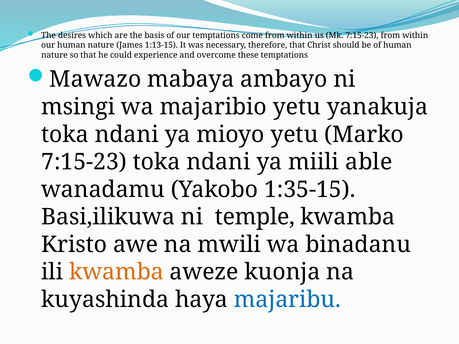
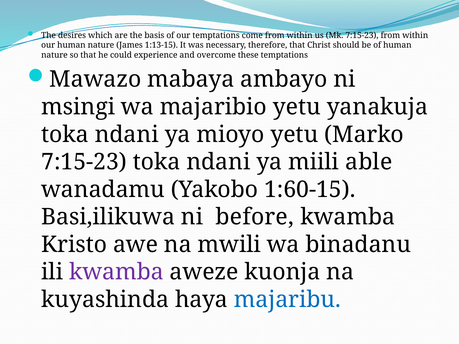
1:35-15: 1:35-15 -> 1:60-15 (310, 190)
temple: temple -> before (255, 217)
kwamba colour: orange -> purple (116, 272)
